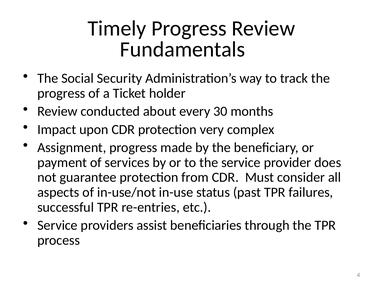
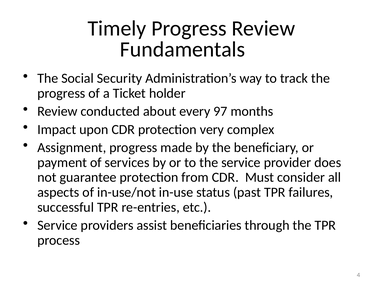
30: 30 -> 97 (220, 111)
